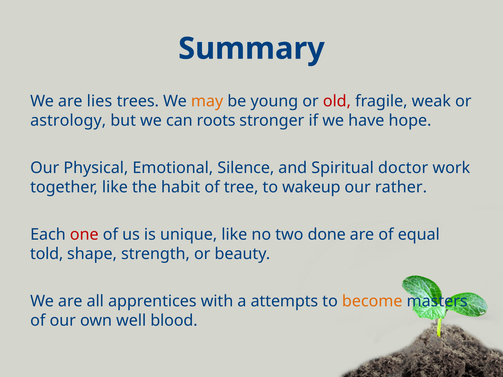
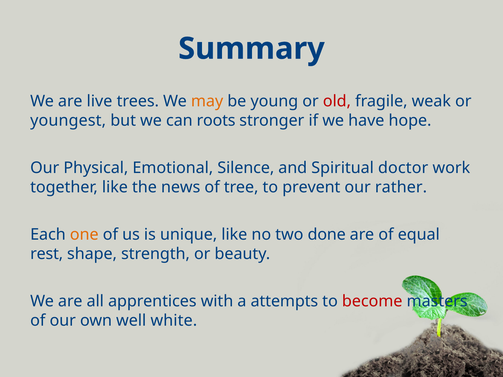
lies: lies -> live (99, 101)
astrology: astrology -> youngest (68, 121)
habit: habit -> news (181, 187)
wakeup: wakeup -> prevent (311, 187)
one colour: red -> orange (84, 235)
told: told -> rest (47, 254)
become colour: orange -> red (372, 302)
blood: blood -> white (174, 321)
